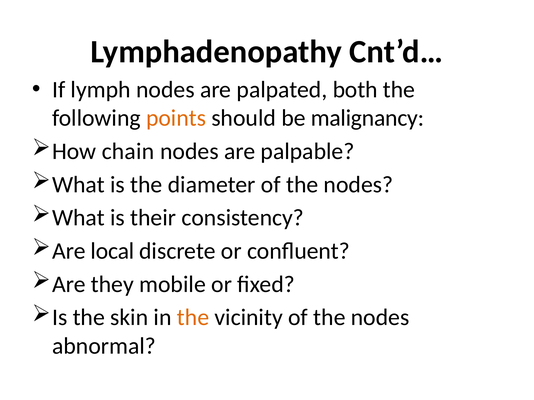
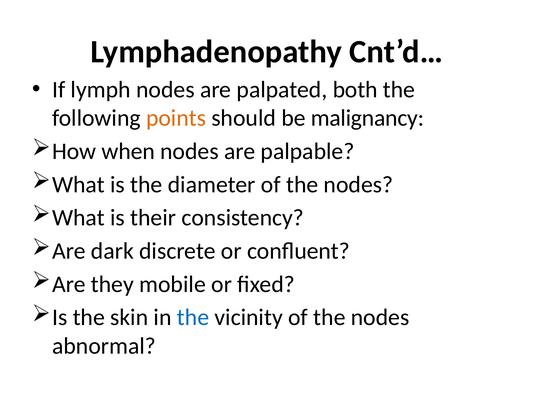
chain: chain -> when (128, 152)
local: local -> dark (112, 251)
the colour: orange -> blue (193, 318)
